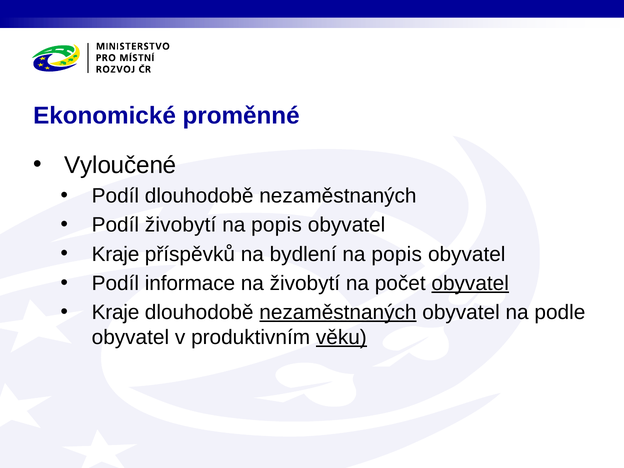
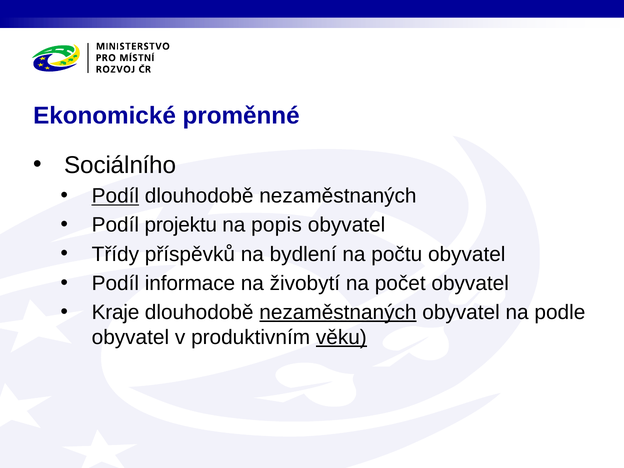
Vyloučené: Vyloučené -> Sociálního (120, 165)
Podíl underline: none -> present (115, 196)
Podíl živobytí: živobytí -> projektu (181, 225)
Kraje: Kraje -> Třídy (115, 254)
bydlení na popis: popis -> počtu (397, 254)
obyvatel underline: present -> none (470, 283)
